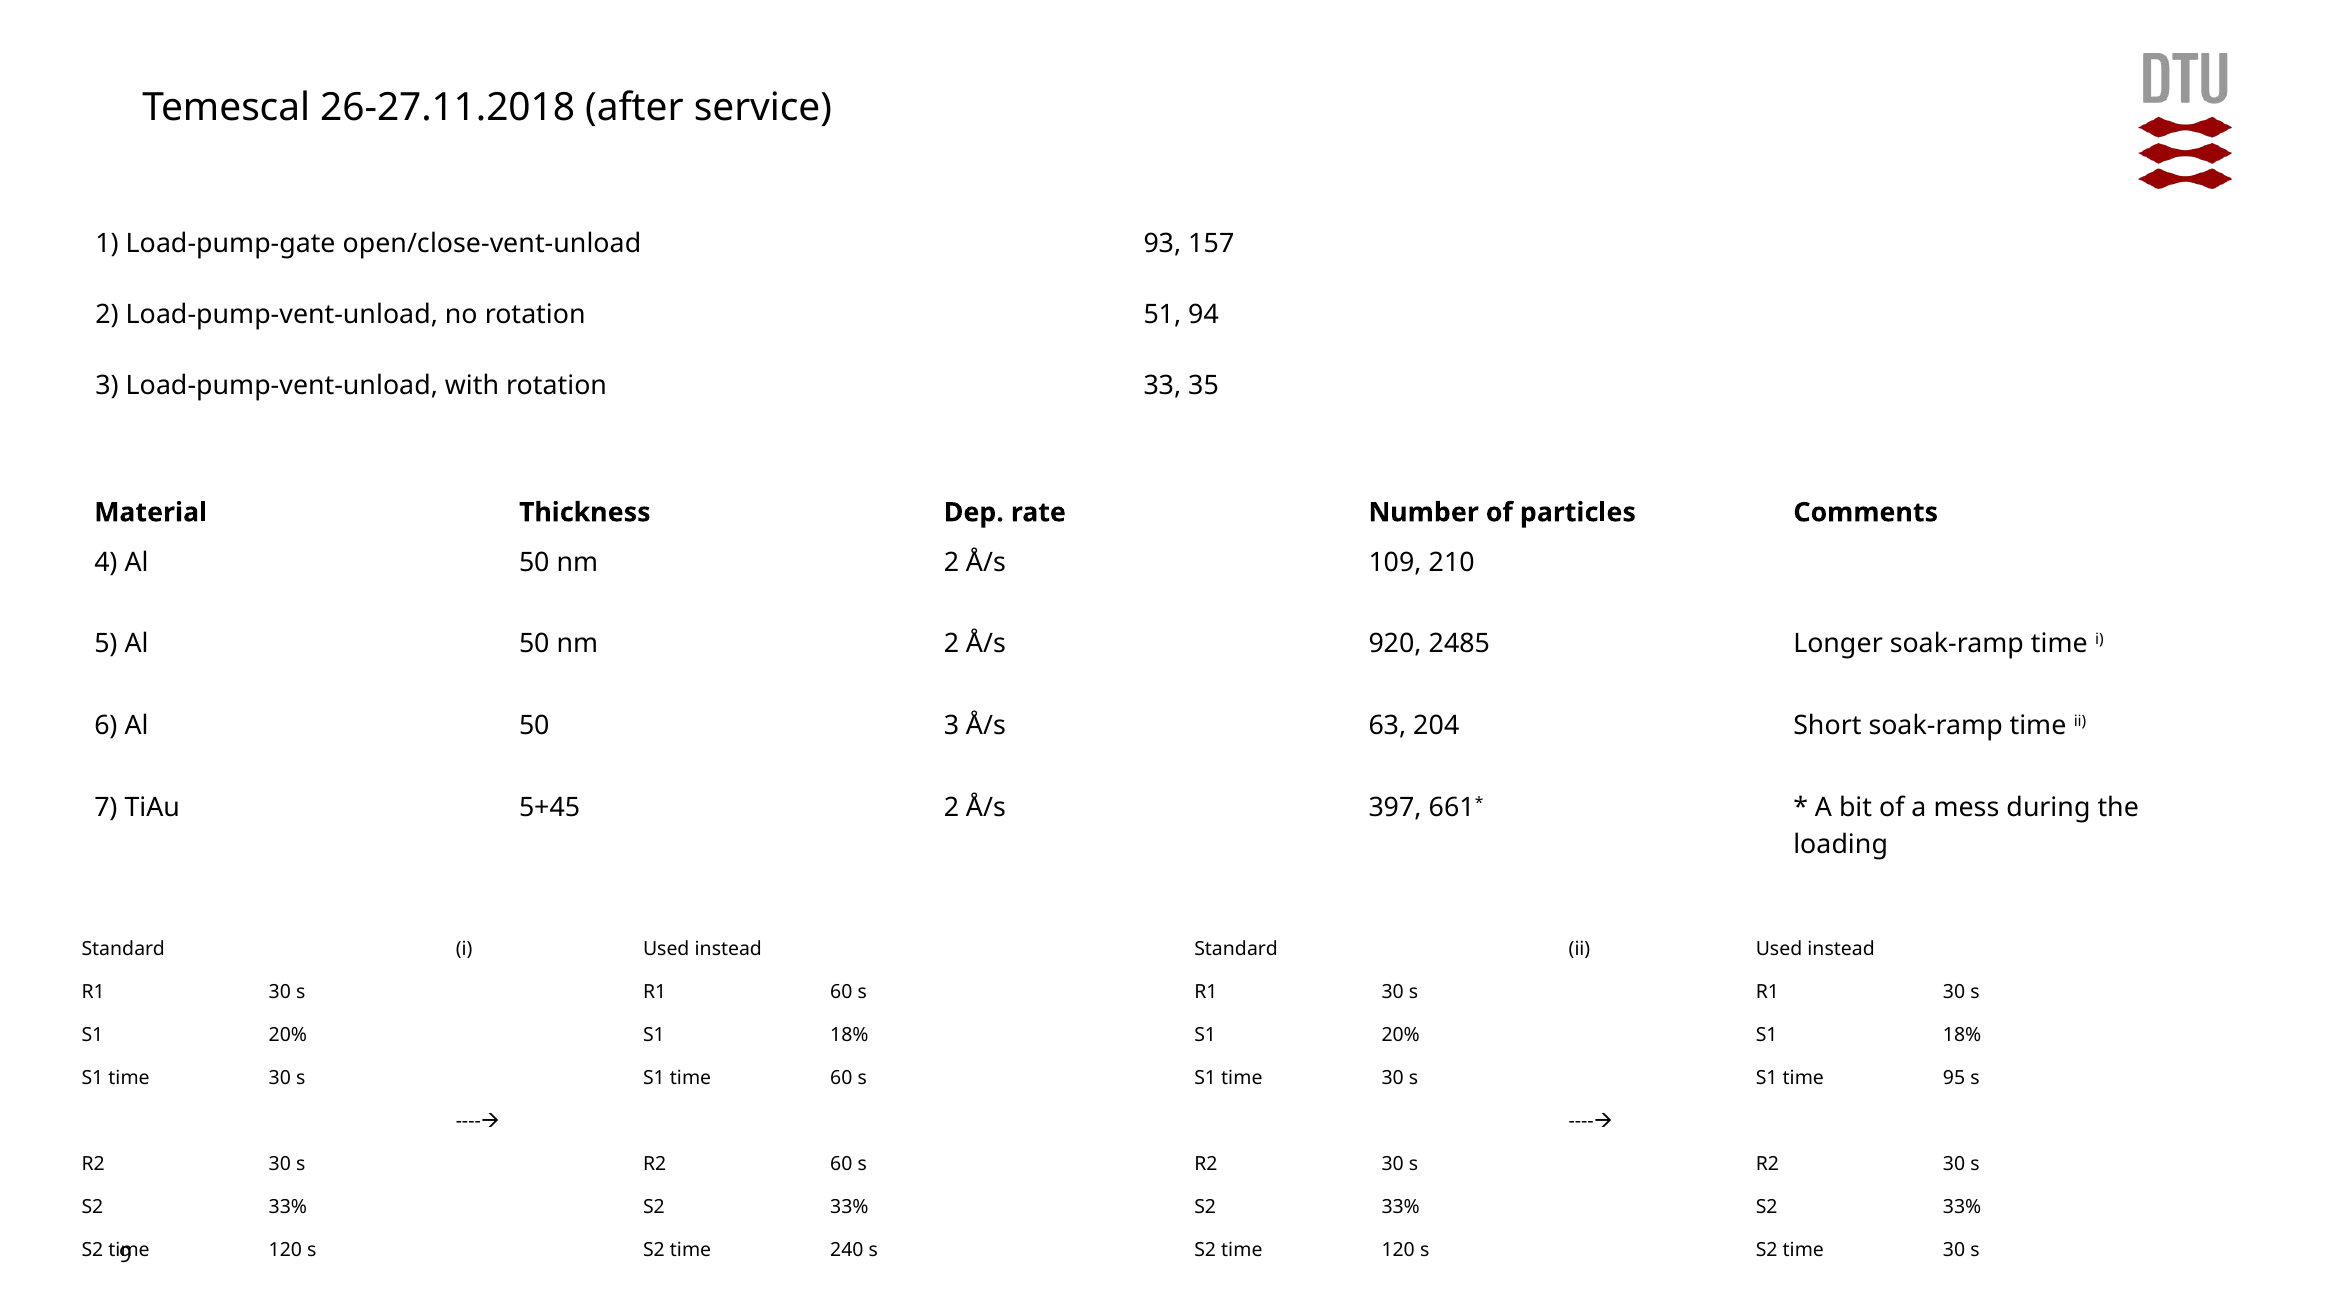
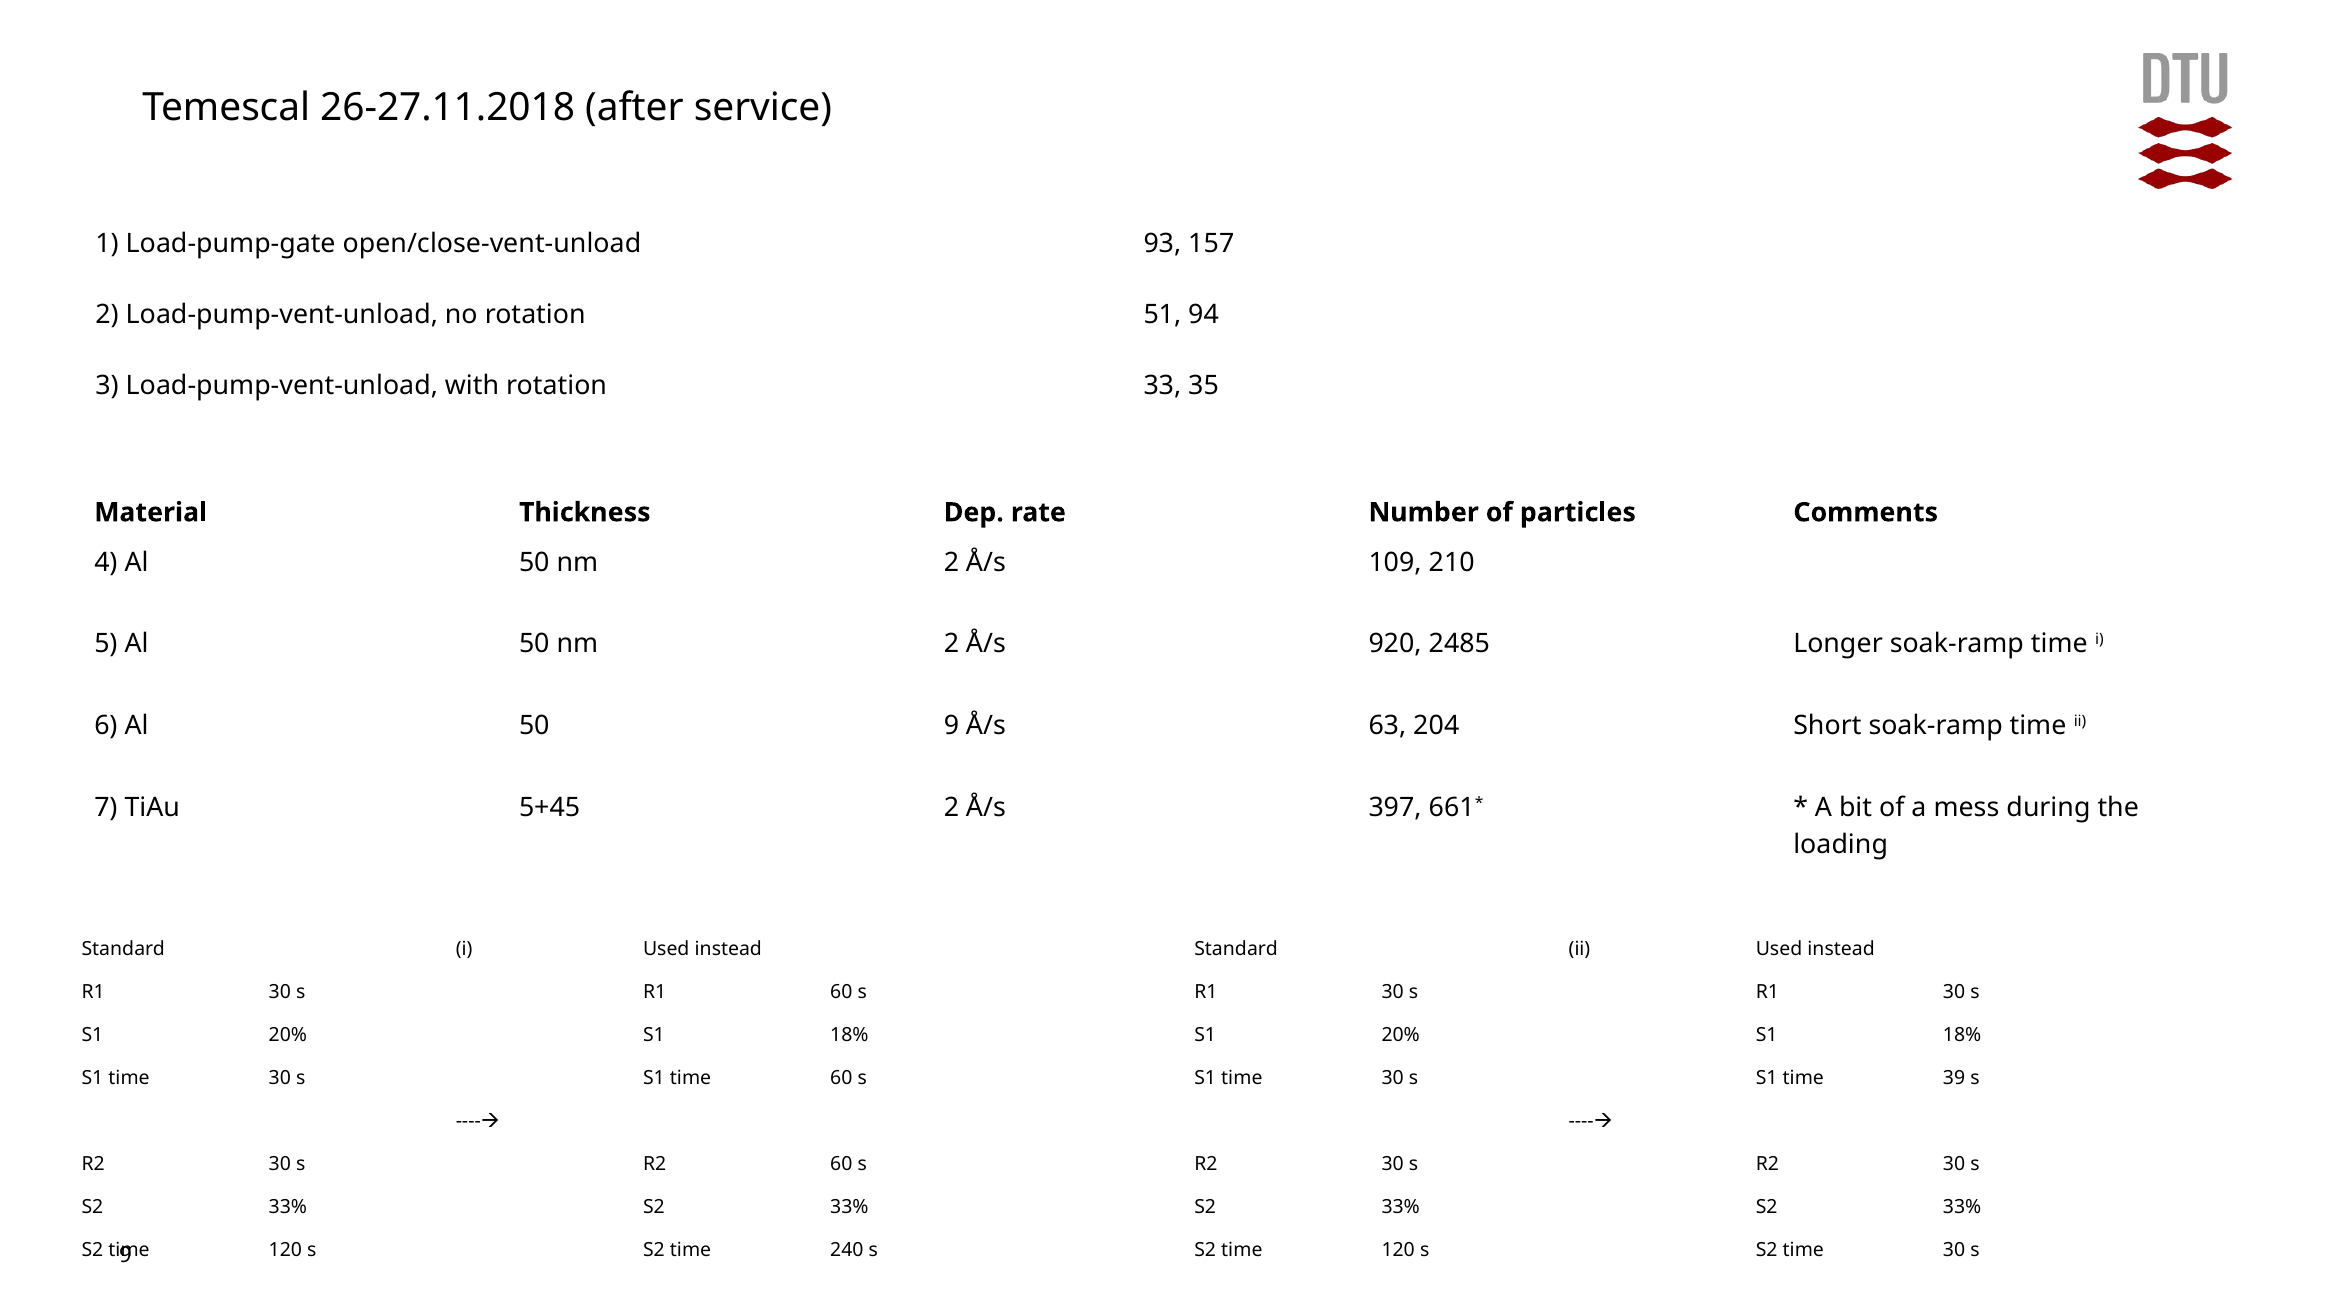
50 3: 3 -> 9 (951, 726)
95: 95 -> 39 (1954, 1078)
